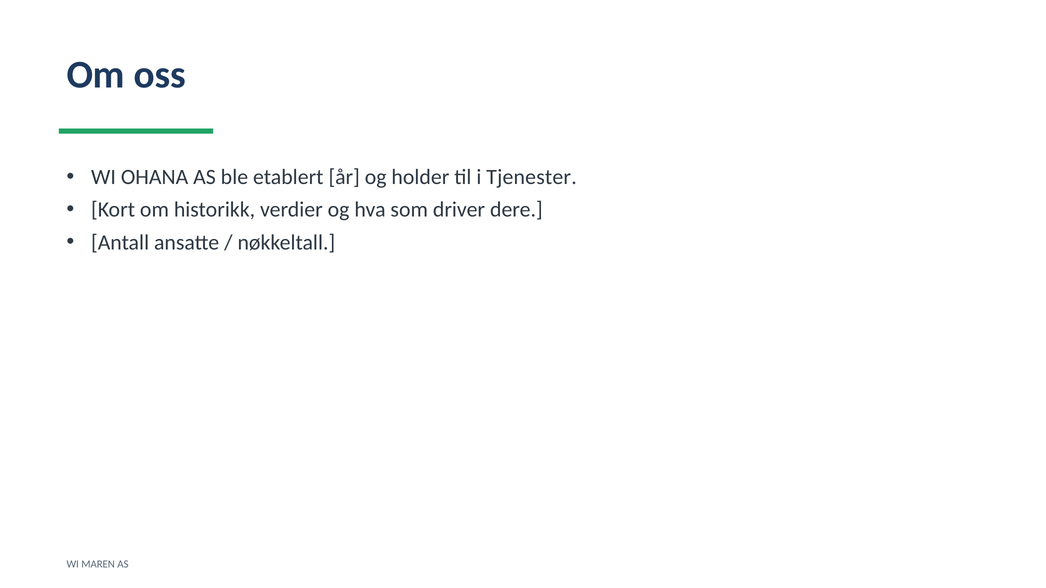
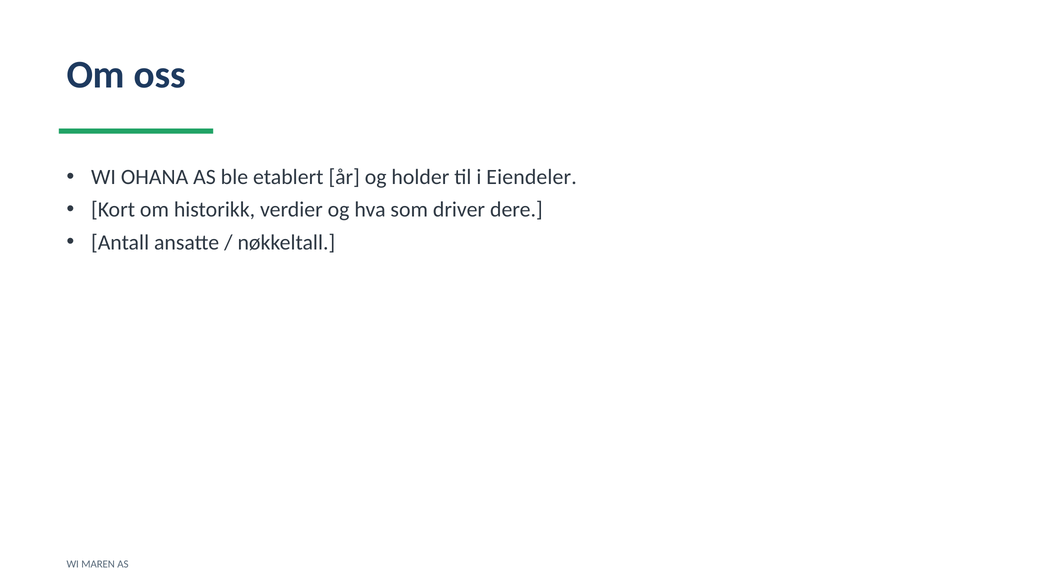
Tjenester: Tjenester -> Eiendeler (532, 177)
